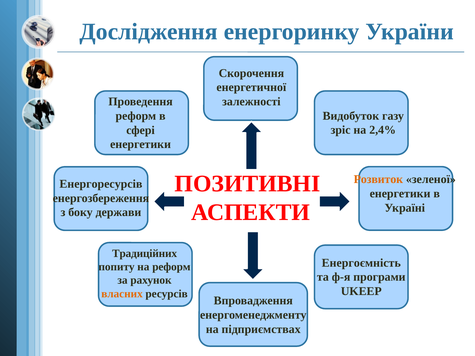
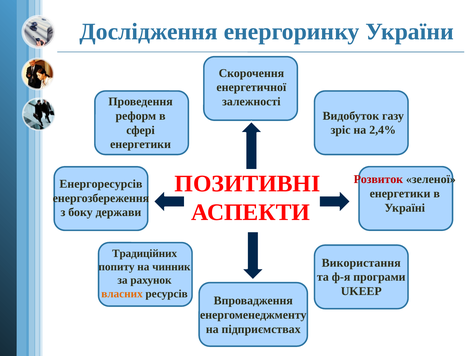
Розвиток colour: orange -> red (378, 179)
Енергоємність: Енергоємність -> Використання (361, 263)
на реформ: реформ -> чинник (171, 267)
